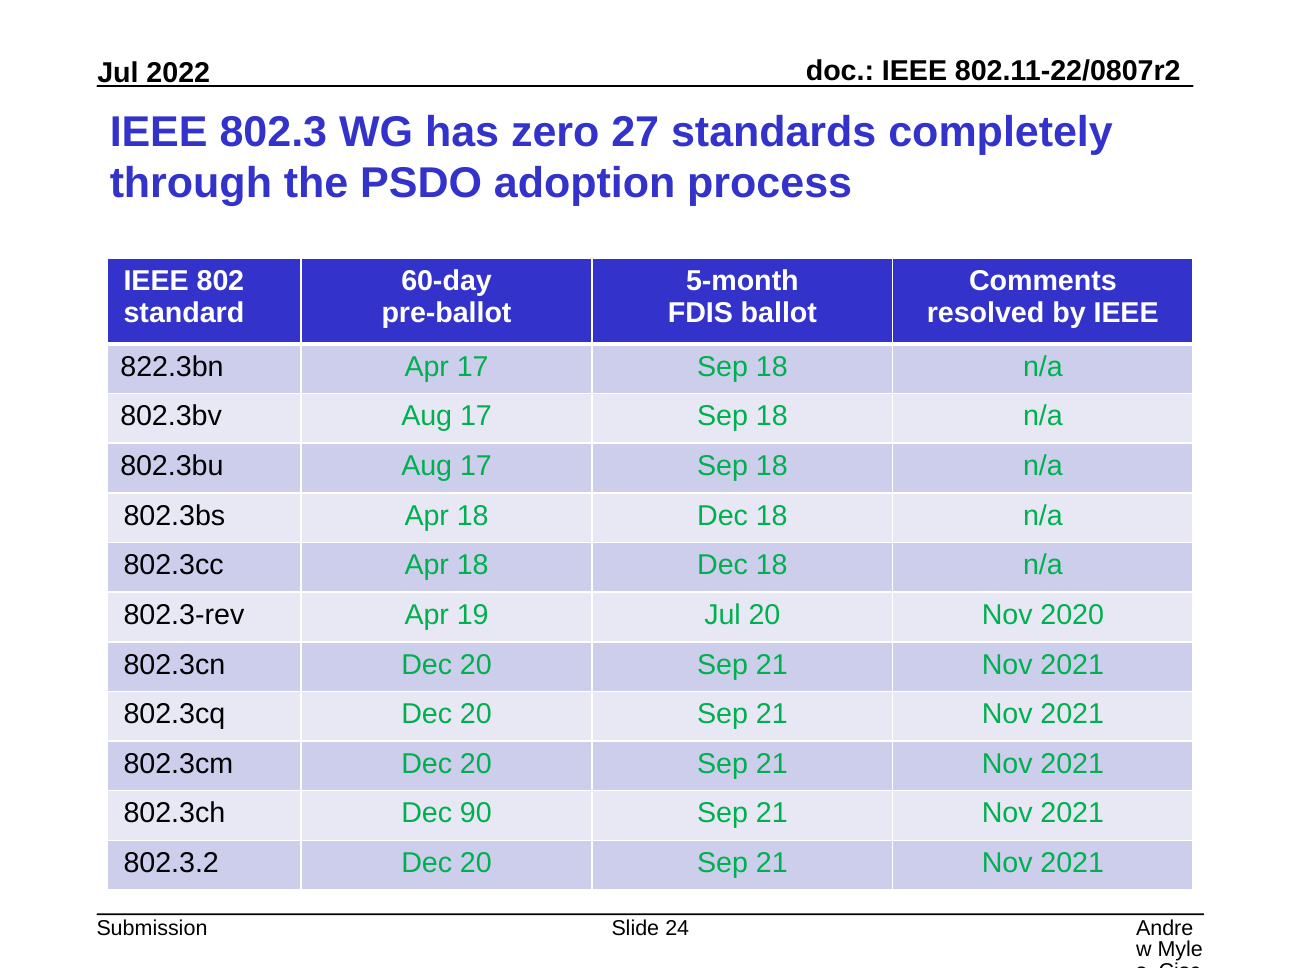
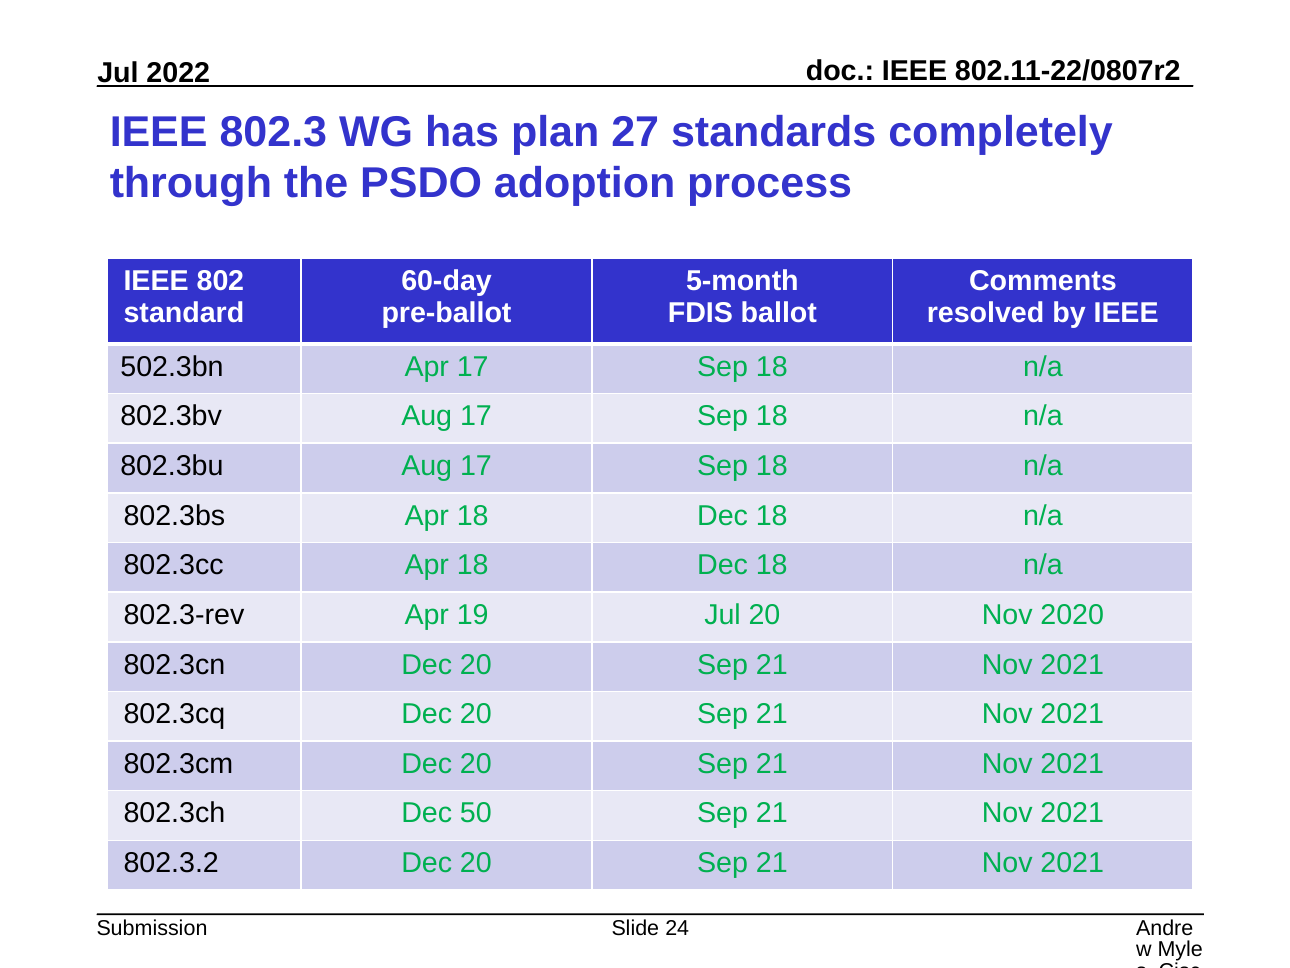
zero: zero -> plan (555, 132)
822.3bn: 822.3bn -> 502.3bn (172, 367)
90: 90 -> 50 (476, 813)
